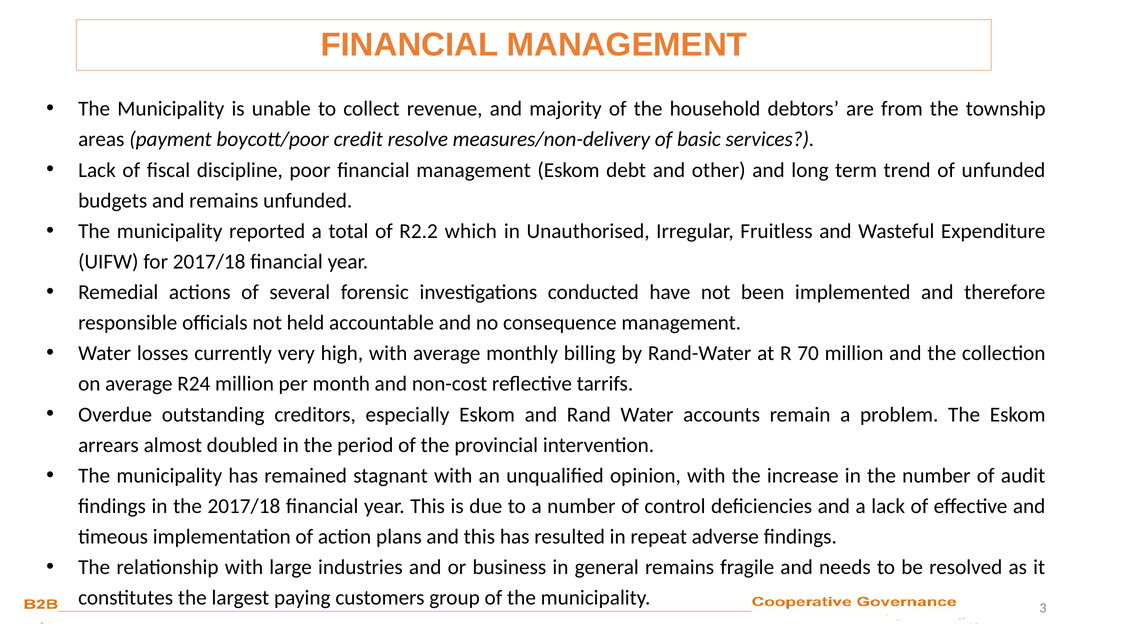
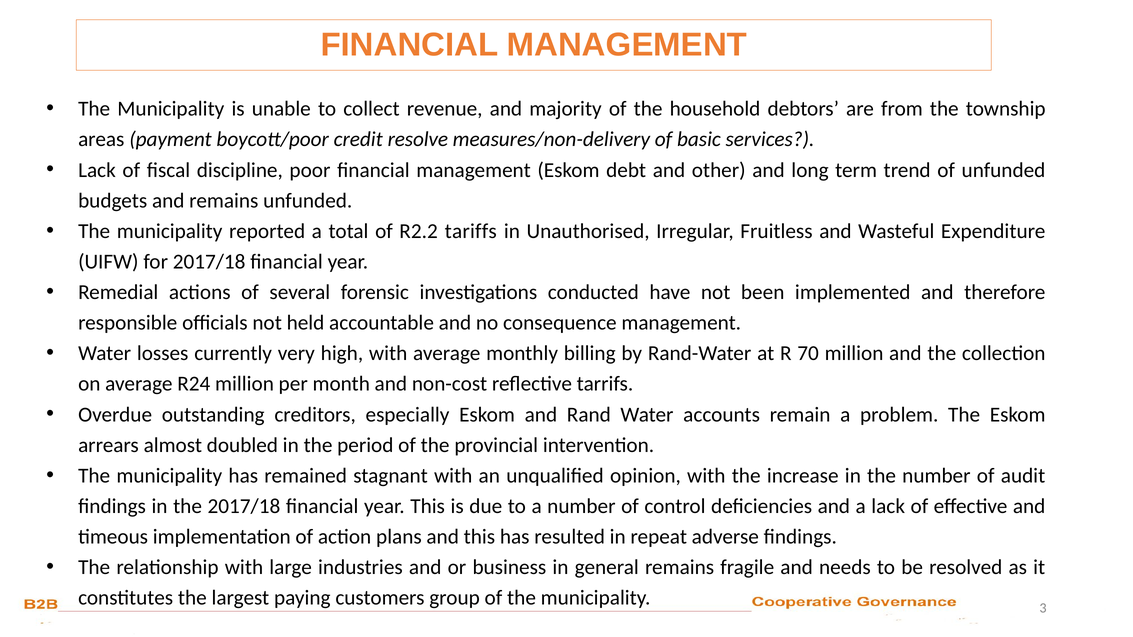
which: which -> tariffs (471, 231)
